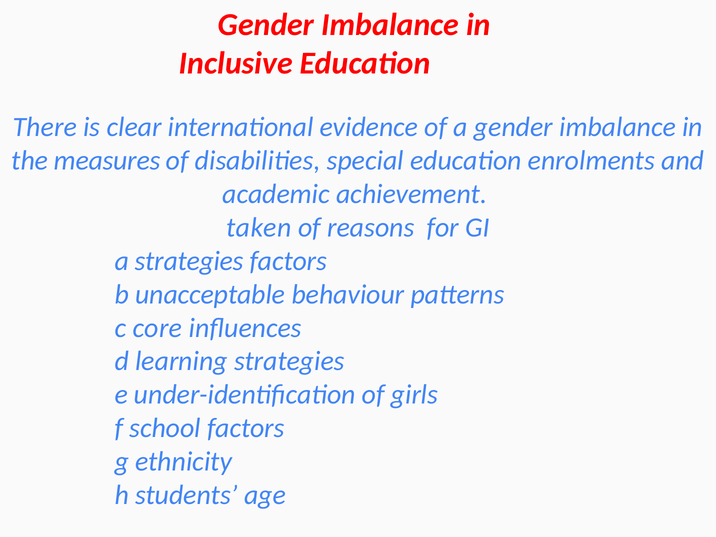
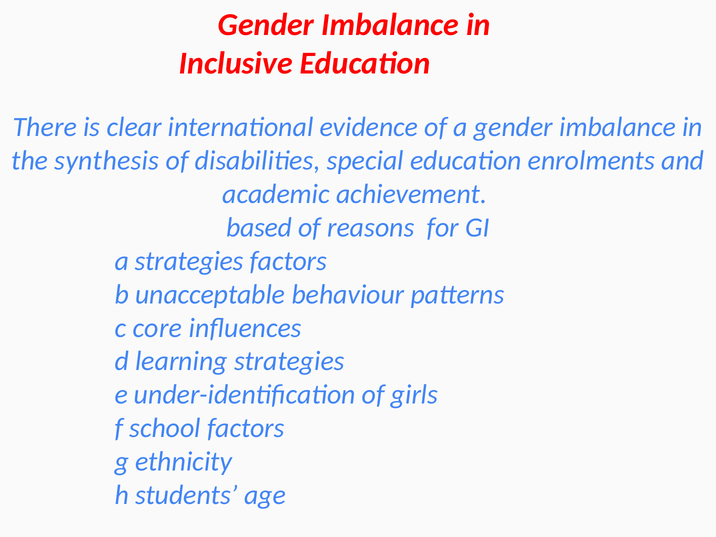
measures: measures -> synthesis (107, 161)
taken: taken -> based (259, 228)
